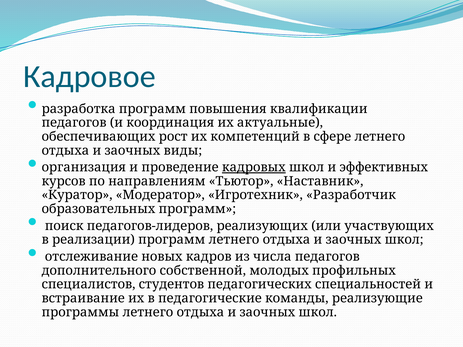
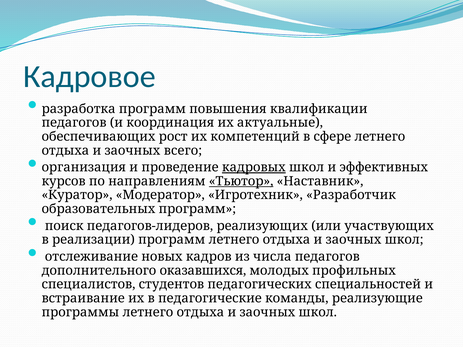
виды: виды -> всего (183, 151)
Тьютор underline: none -> present (241, 181)
собственной: собственной -> оказавшихся (203, 271)
